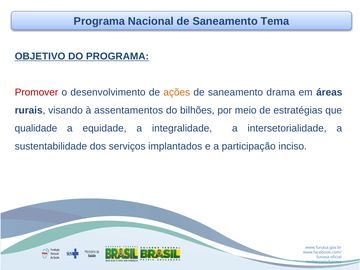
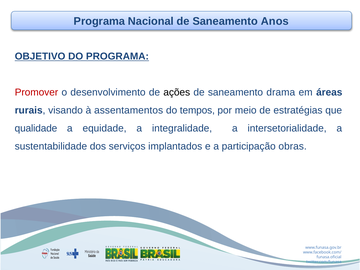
Tema: Tema -> Anos (275, 21)
ações colour: orange -> black (177, 92)
bilhões: bilhões -> tempos (197, 110)
inciso: inciso -> obras (293, 146)
